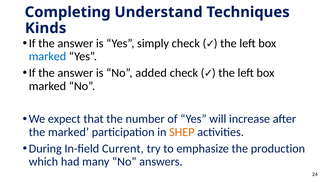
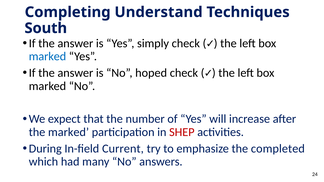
Kinds: Kinds -> South (46, 28)
added: added -> hoped (151, 73)
SHEP colour: orange -> red (182, 132)
production: production -> completed (278, 149)
